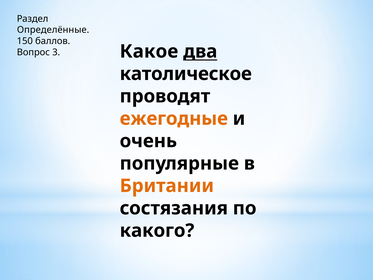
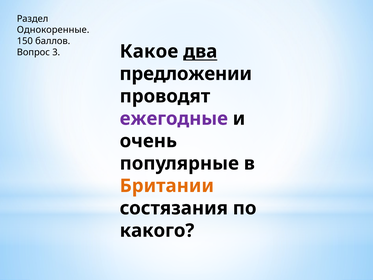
Определённые: Определённые -> Однокоренные (53, 30)
католическое: католическое -> предложении (186, 74)
ежегодные colour: orange -> purple (174, 119)
